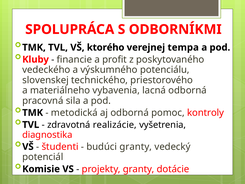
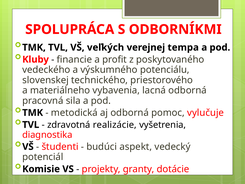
ktorého: ktorého -> veľkých (106, 47)
kontroly: kontroly -> vylučuje (206, 113)
budúci granty: granty -> aspekt (136, 147)
